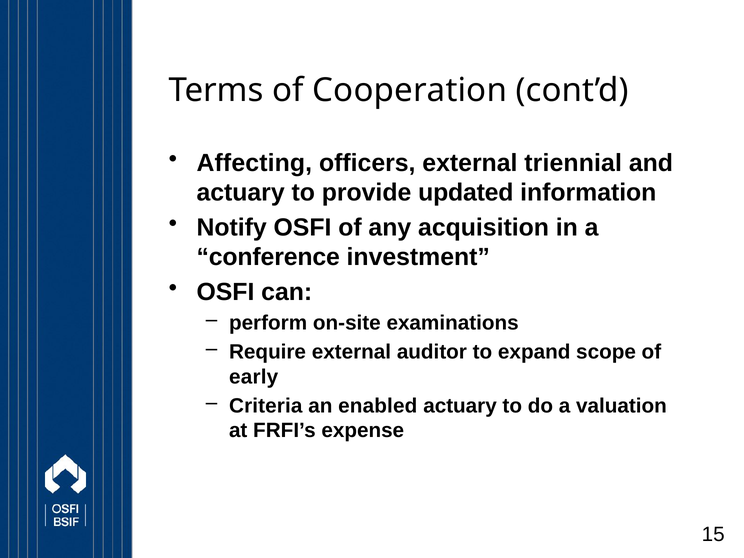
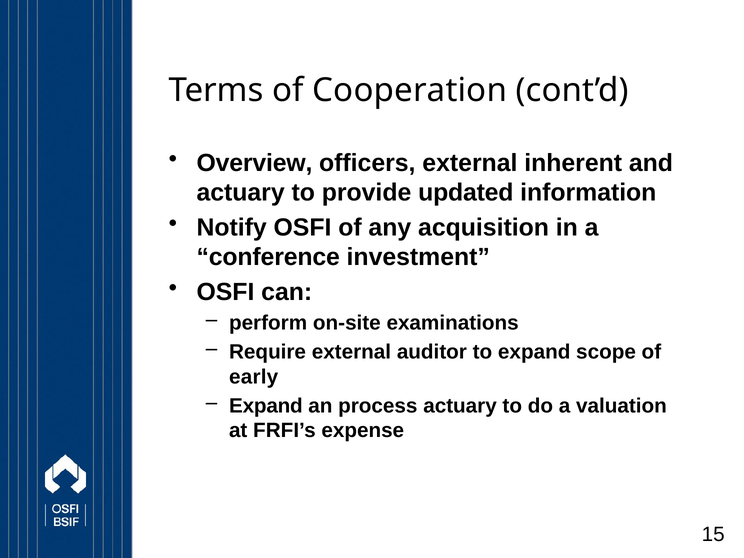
Affecting: Affecting -> Overview (254, 163)
triennial: triennial -> inherent (573, 163)
Criteria: Criteria -> Expand (266, 406)
enabled: enabled -> process (378, 406)
